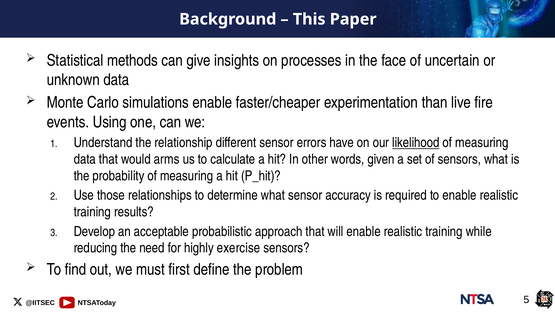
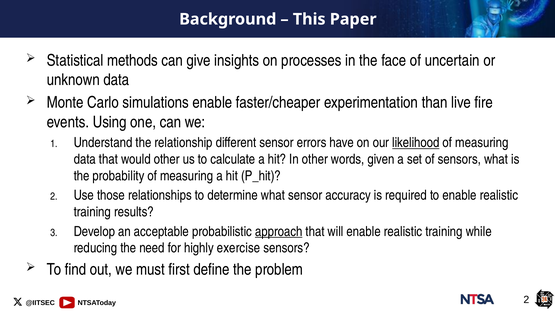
would arms: arms -> other (167, 159)
approach underline: none -> present (279, 232)
5: 5 -> 2 (526, 300)
